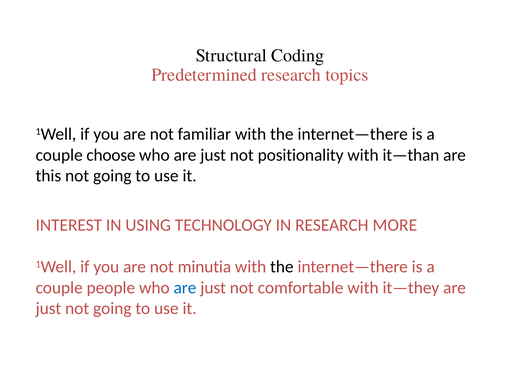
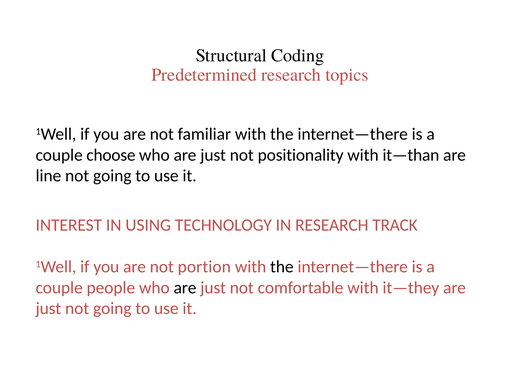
this: this -> line (48, 176)
MORE: MORE -> TRACK (395, 225)
minutia: minutia -> portion (204, 267)
are colour: blue -> black (185, 288)
